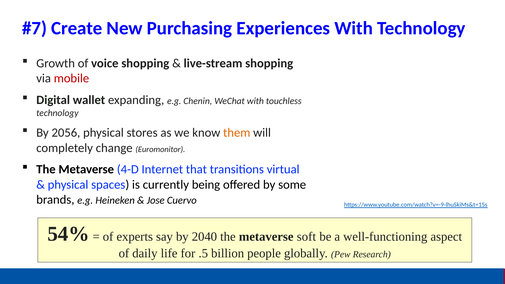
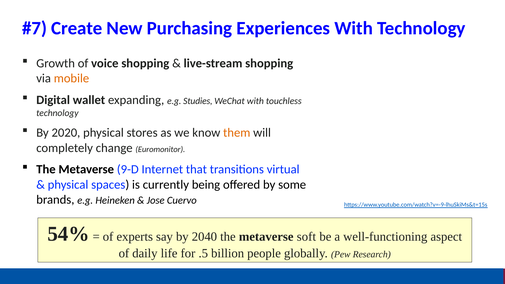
mobile colour: red -> orange (71, 79)
Chenin: Chenin -> Studies (198, 101)
2056: 2056 -> 2020 (66, 133)
4-D: 4-D -> 9-D (128, 169)
